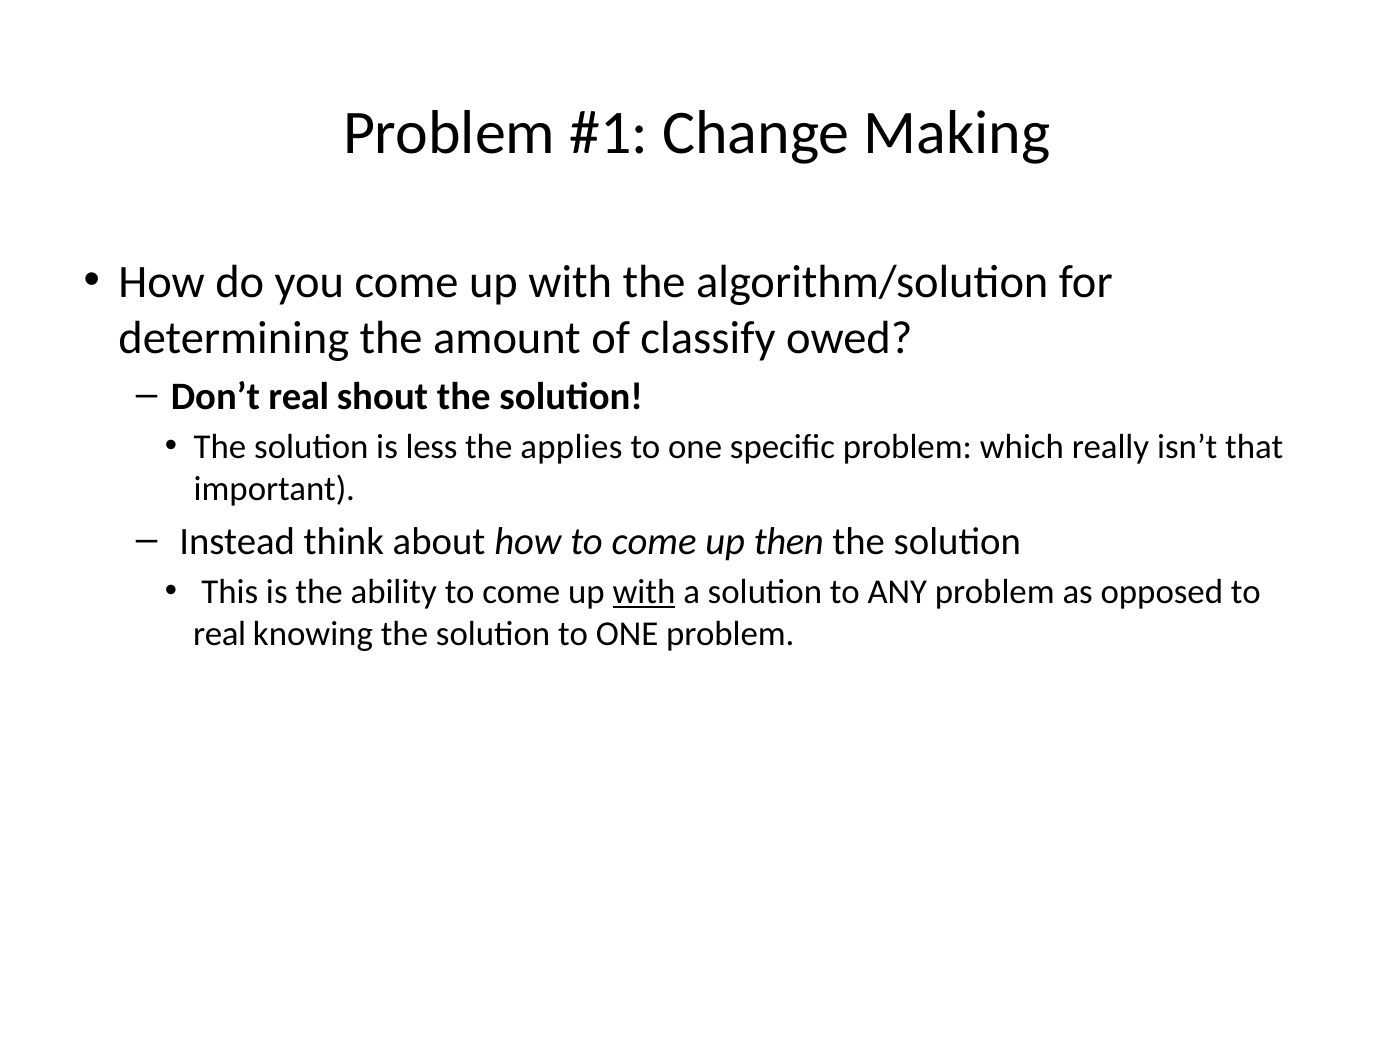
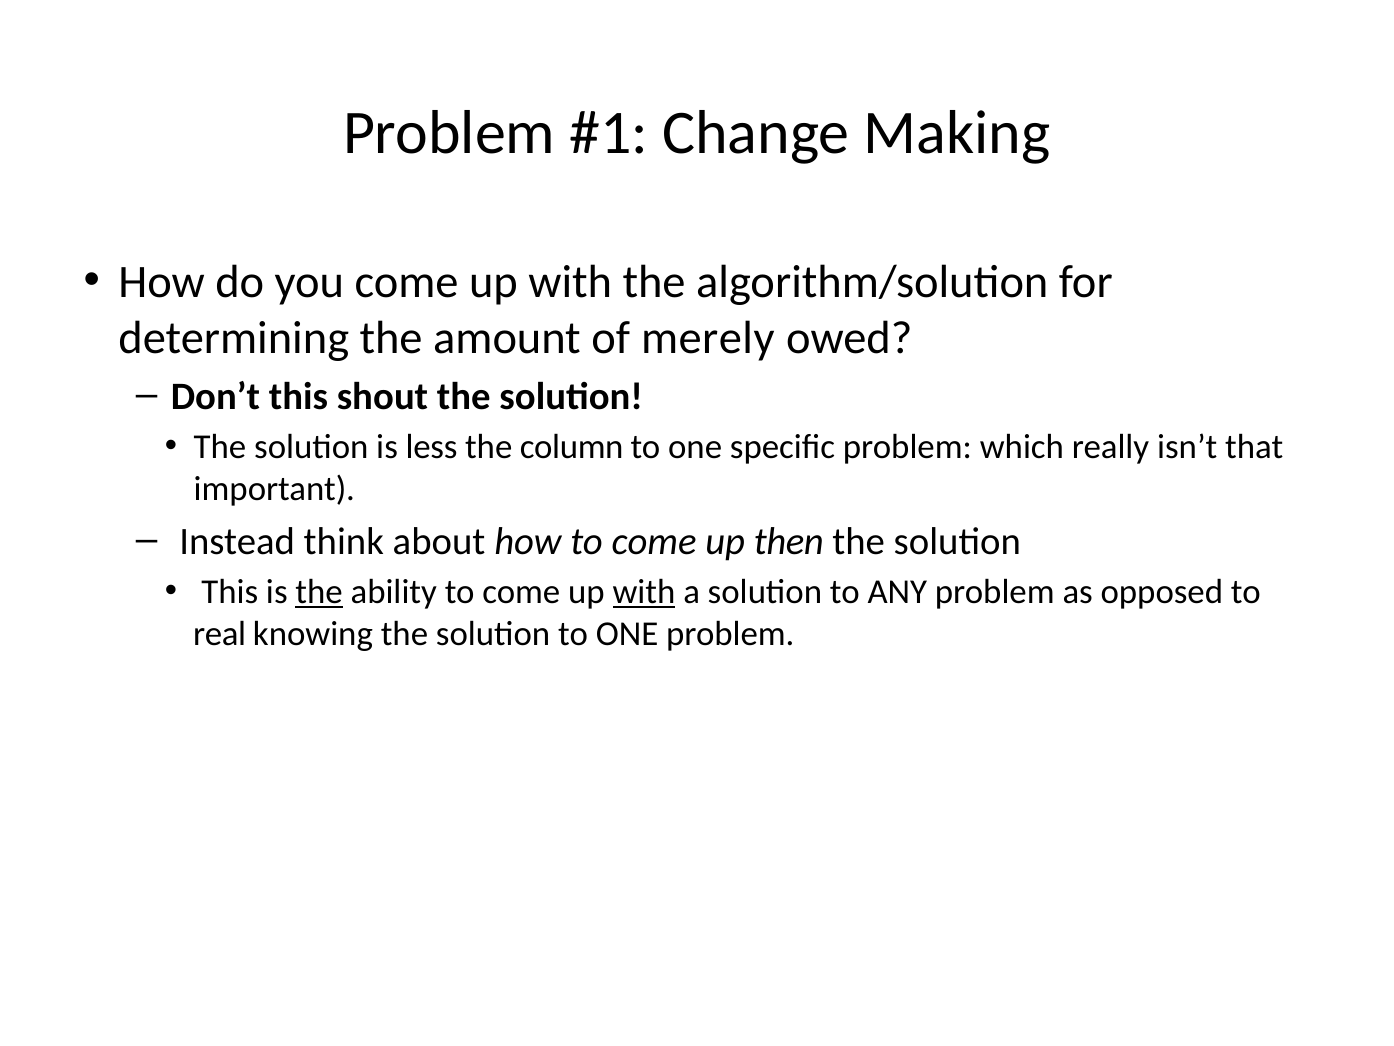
classify: classify -> merely (708, 338)
Don’t real: real -> this (299, 396)
applies: applies -> column (572, 447)
the underline: none -> present (319, 592)
